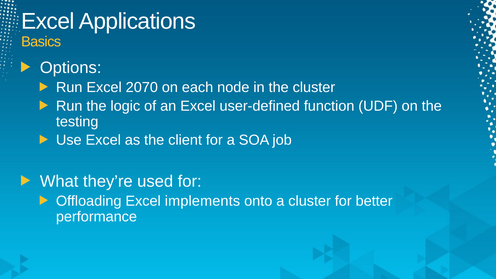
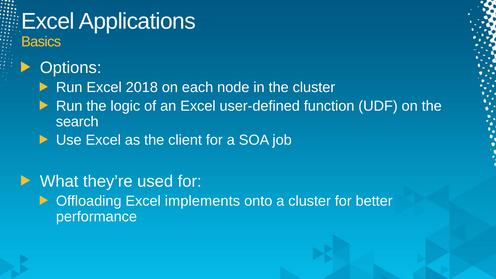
2070: 2070 -> 2018 (142, 87)
testing: testing -> search (77, 122)
